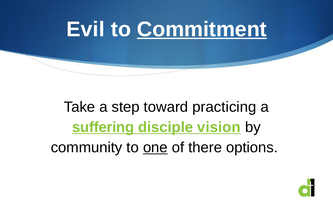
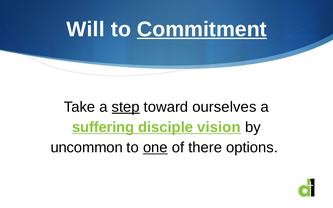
Evil: Evil -> Will (86, 29)
step underline: none -> present (126, 107)
practicing: practicing -> ourselves (224, 107)
community: community -> uncommon (87, 147)
